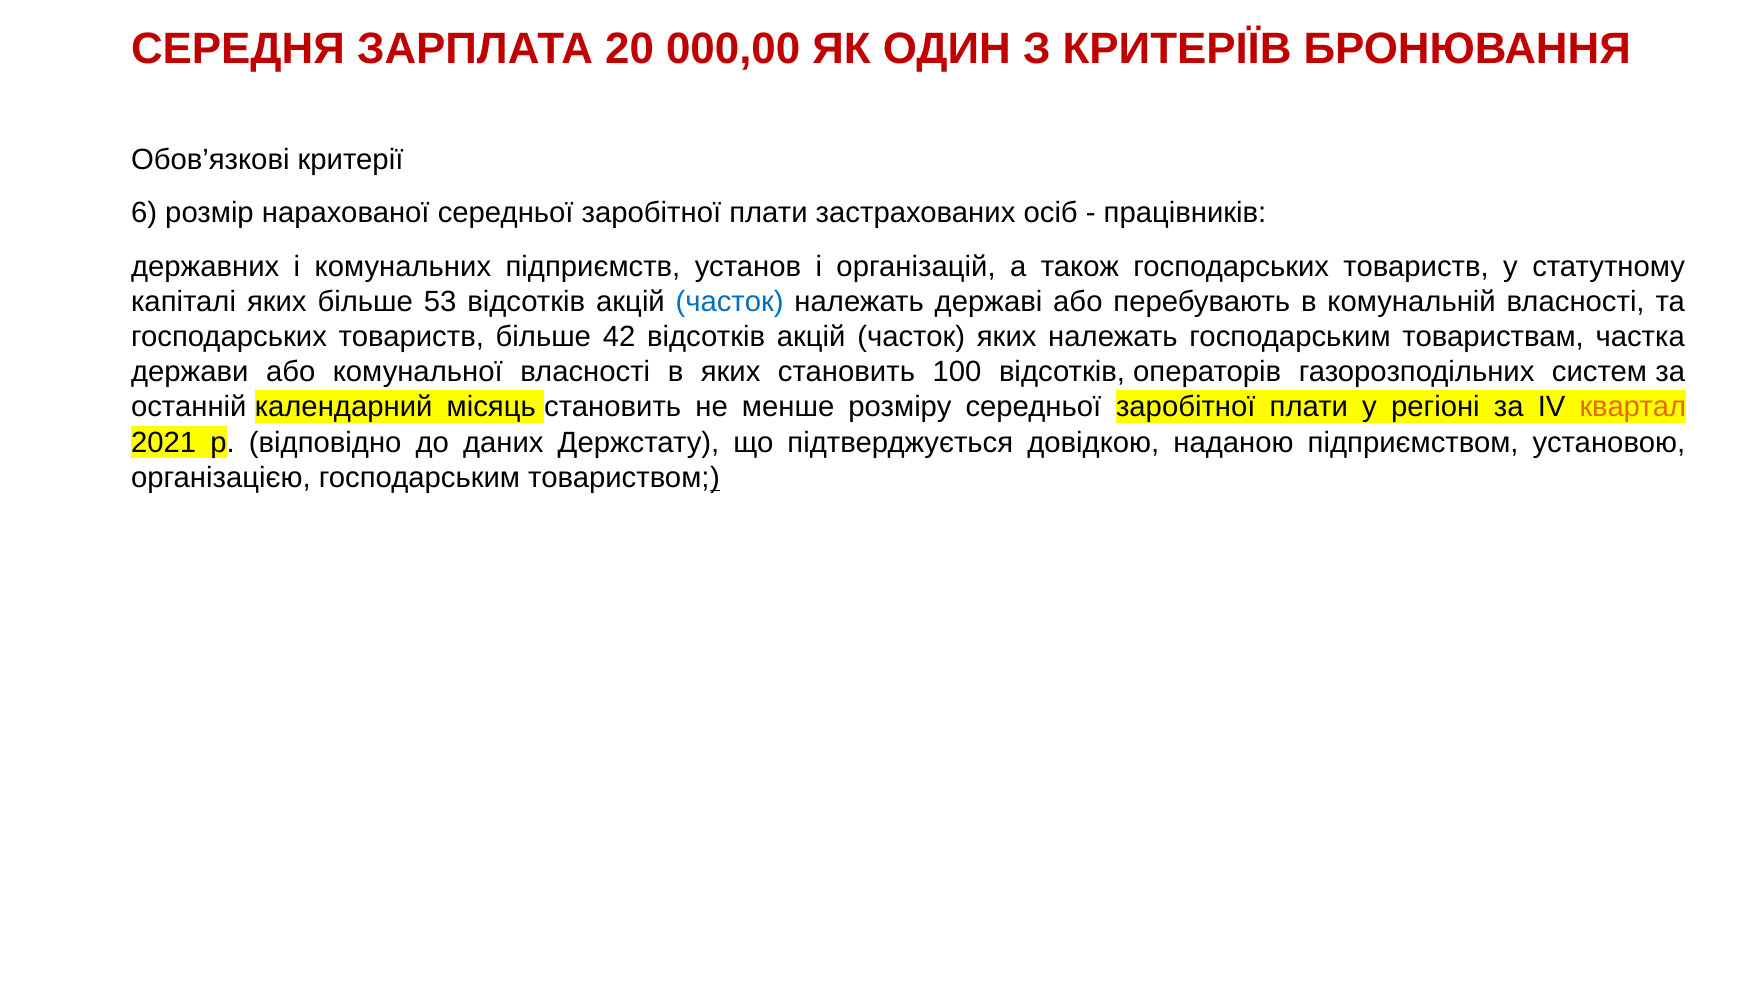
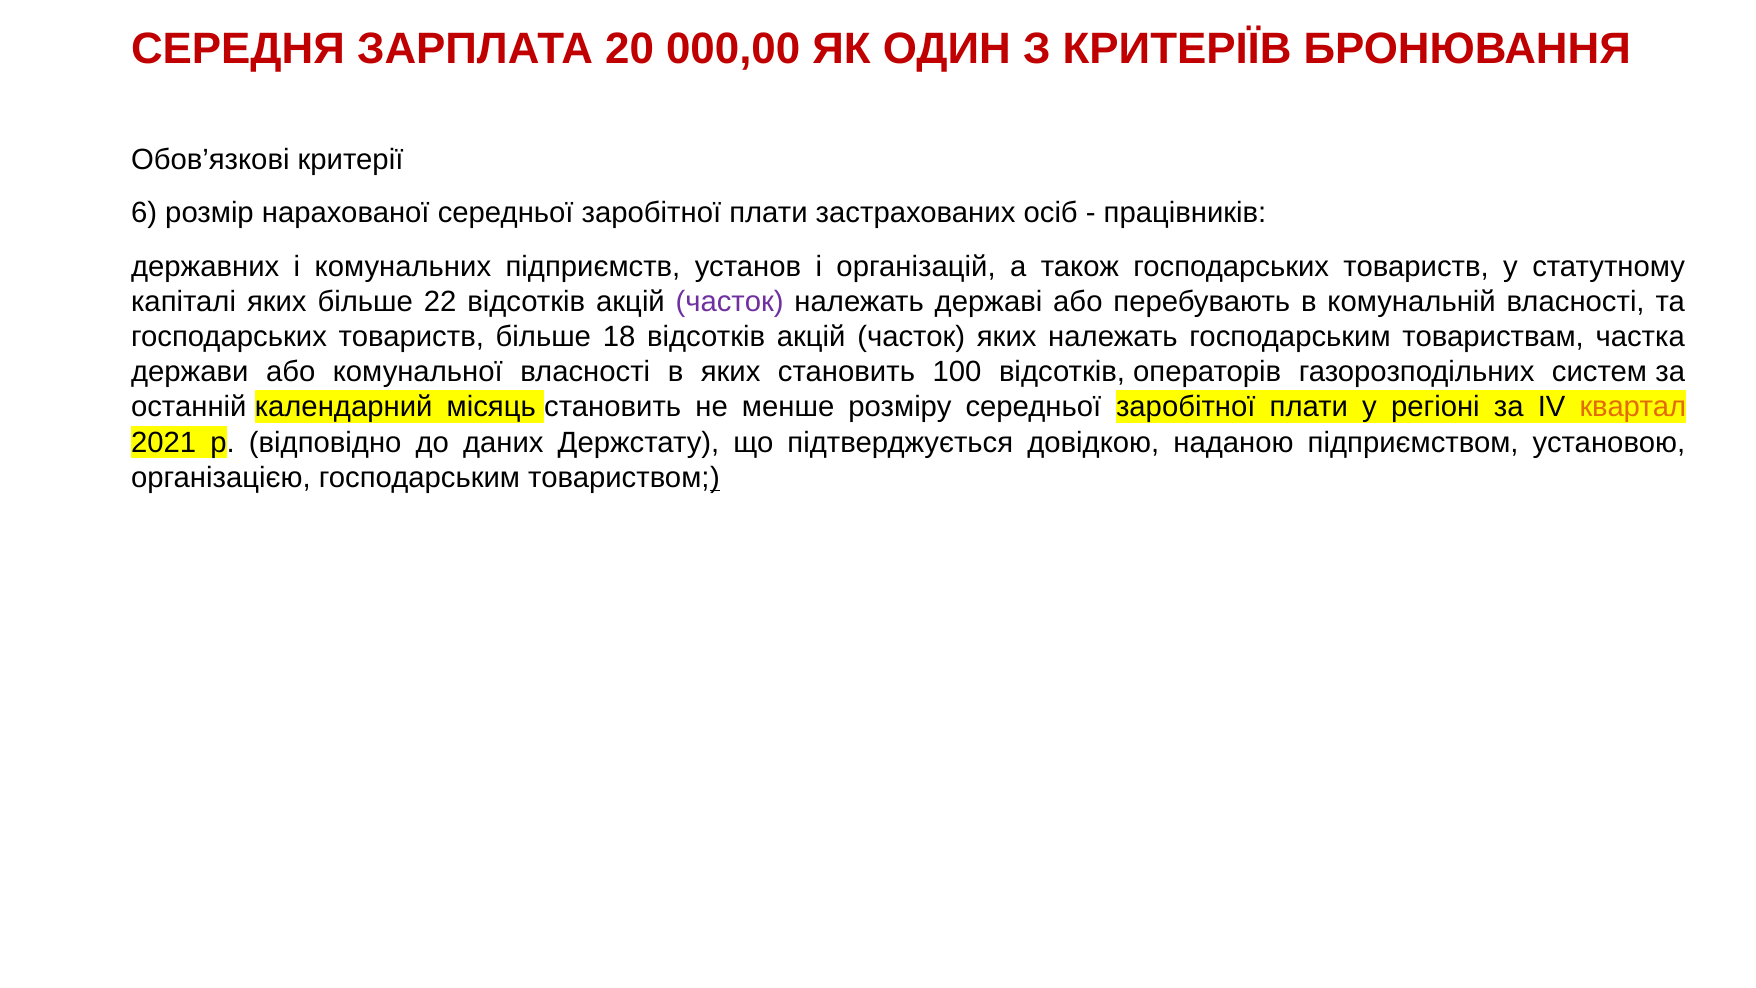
53: 53 -> 22 (440, 302)
часток colour: blue -> purple (730, 302)
42: 42 -> 18 (619, 337)
